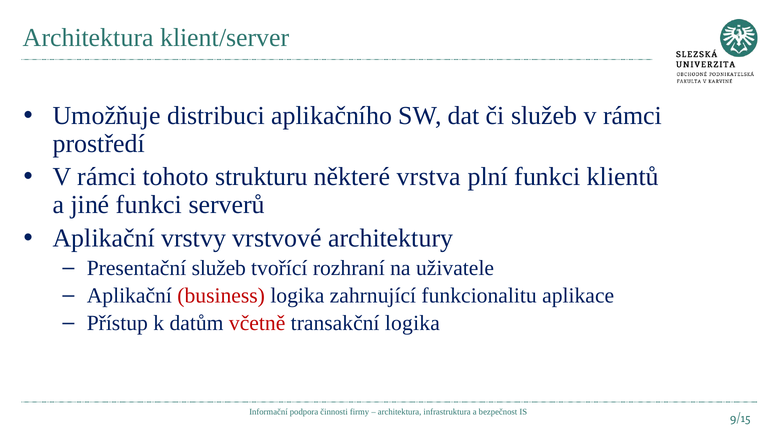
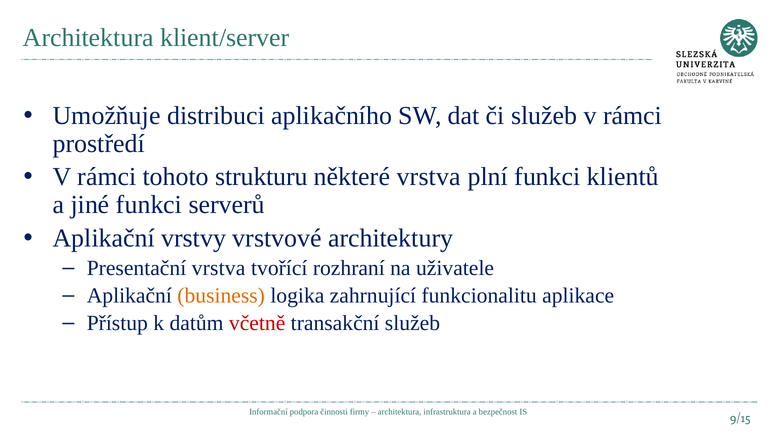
Presentační služeb: služeb -> vrstva (219, 268)
business colour: red -> orange (221, 296)
transakční logika: logika -> služeb (413, 323)
